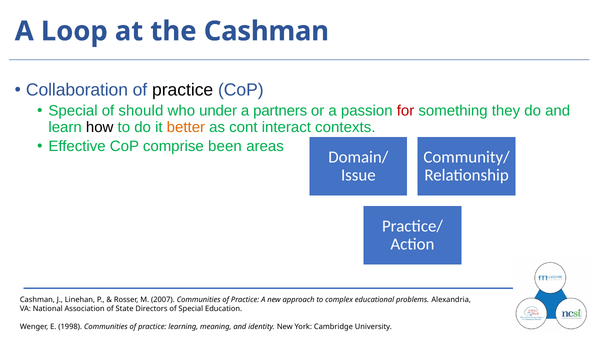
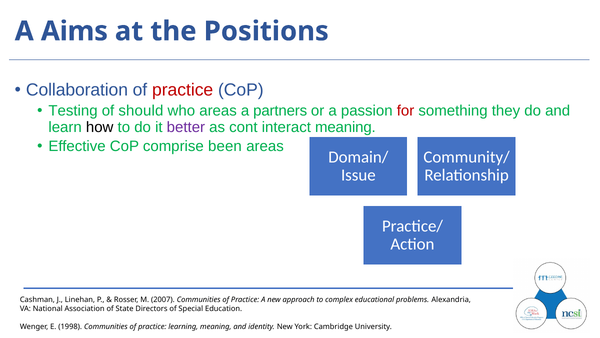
Loop: Loop -> Aims (74, 31)
the Cashman: Cashman -> Positions (266, 31)
practice colour: black -> red (183, 90)
Special: Special -> Testing (73, 111)
who under: under -> areas (218, 111)
better colour: orange -> purple (186, 127)
interact contexts: contexts -> meaning (345, 127)
